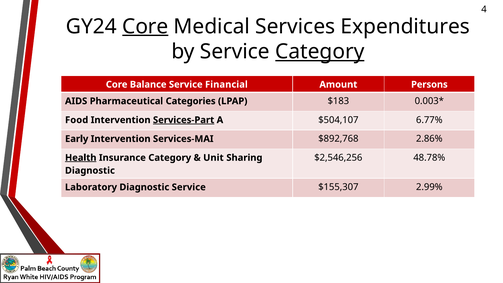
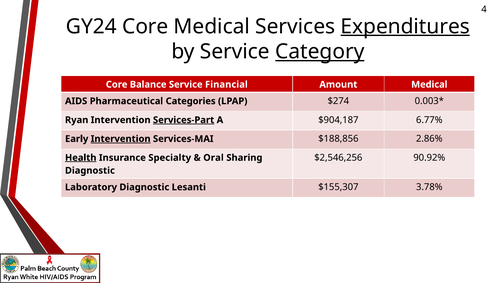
Core underline: present -> none (145, 26)
Expenditures underline: none -> present (405, 26)
Amount Persons: Persons -> Medical (429, 84)
$183: $183 -> $274 (338, 101)
Food: Food -> Ryan (77, 120)
$504,107: $504,107 -> $904,187 (338, 120)
Intervention underline: none -> present (121, 139)
$892,768: $892,768 -> $188,856 (338, 139)
48.78%: 48.78% -> 90.92% (429, 158)
Insurance Category: Category -> Specialty (170, 158)
Unit: Unit -> Oral (213, 158)
Diagnostic Service: Service -> Lesanti (189, 187)
2.99%: 2.99% -> 3.78% (429, 187)
